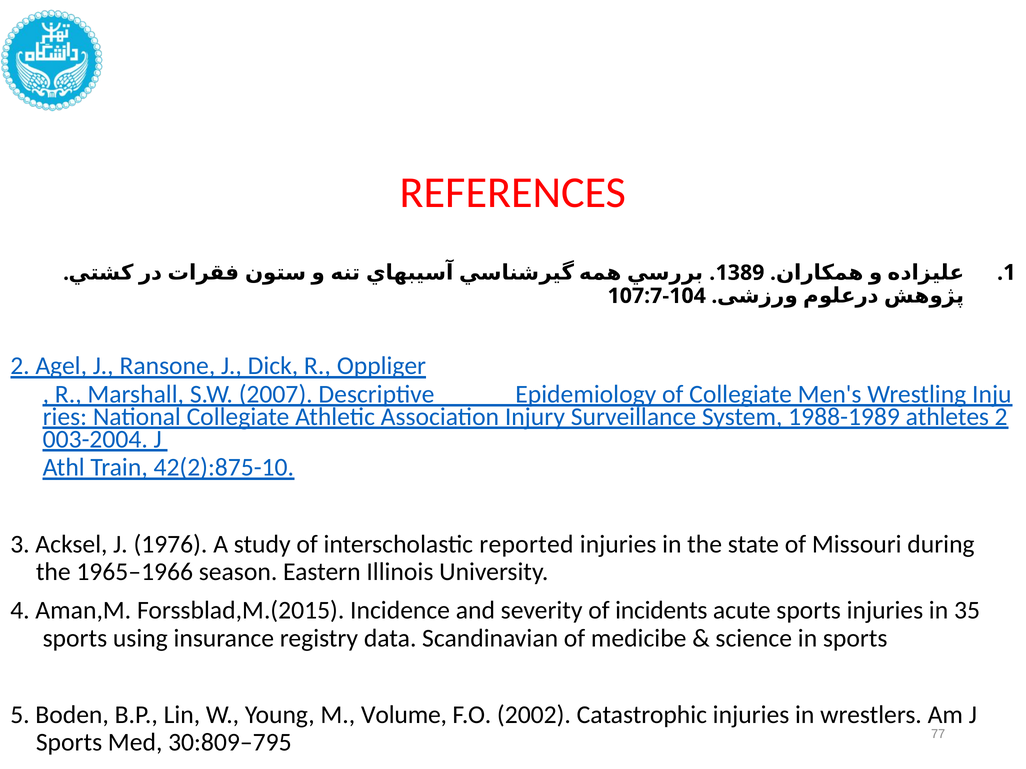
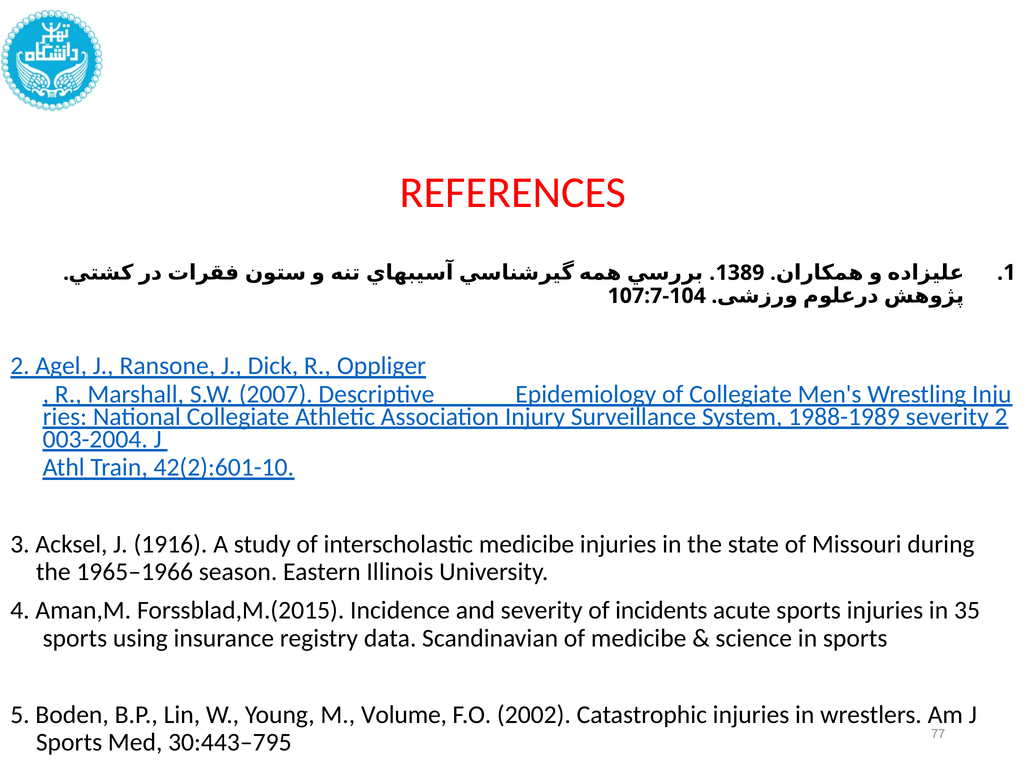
1988-1989 athletes: athletes -> severity (947, 417)
42(2):875-10: 42(2):875-10 -> 42(2):601-10 (224, 468)
1976: 1976 -> 1916 (170, 545)
interscholastic reported: reported -> medicibe (527, 545)
30:809–795: 30:809–795 -> 30:443–795 (230, 743)
